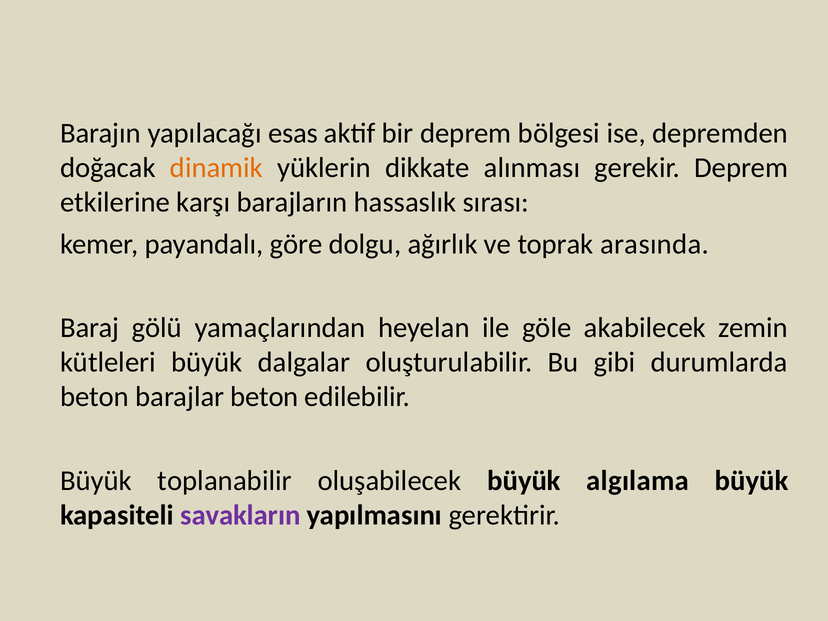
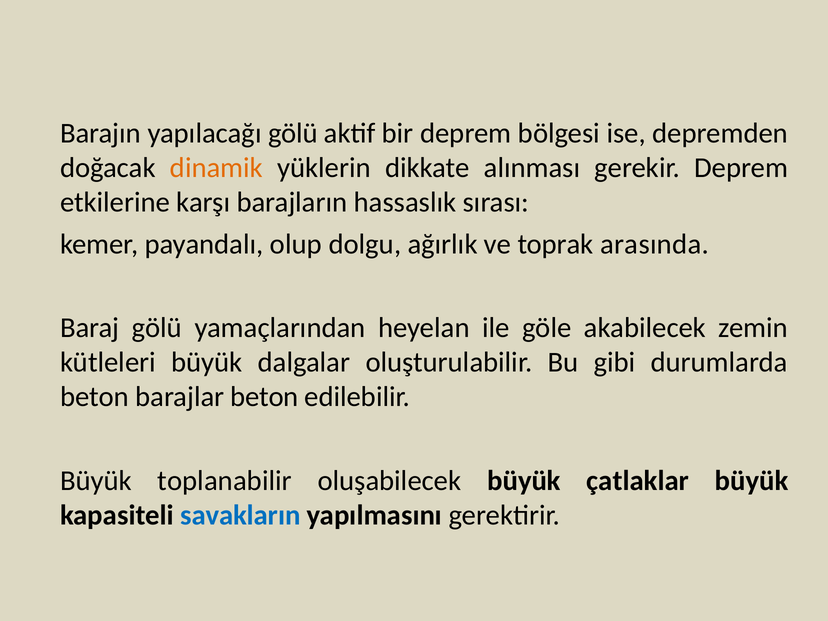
yapılacağı esas: esas -> gölü (293, 133)
göre: göre -> olup (296, 244)
algılama: algılama -> çatlaklar (638, 481)
savakların colour: purple -> blue (240, 515)
